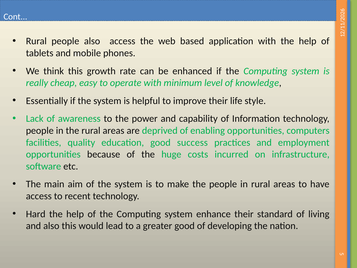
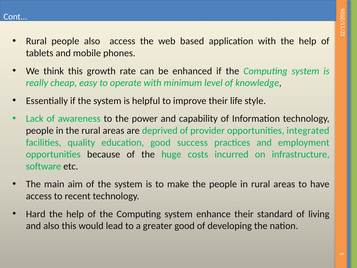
enabling: enabling -> provider (208, 130)
computers: computers -> integrated (308, 130)
